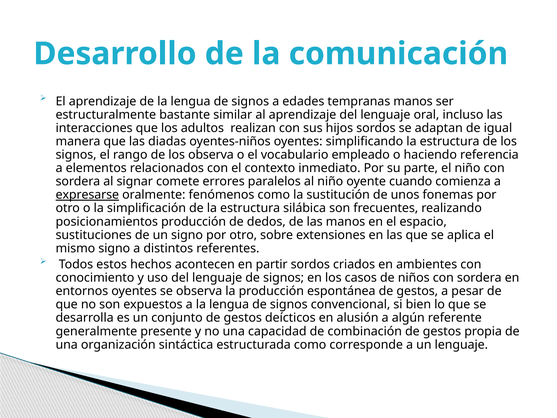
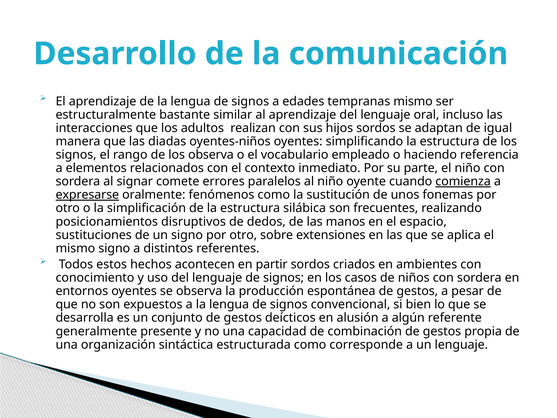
tempranas manos: manos -> mismo (413, 101)
comienza underline: none -> present (463, 181)
posicionamientos producción: producción -> disruptivos (194, 221)
